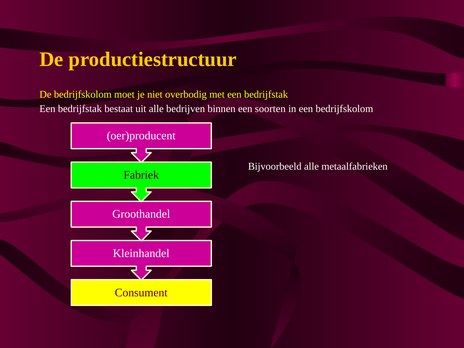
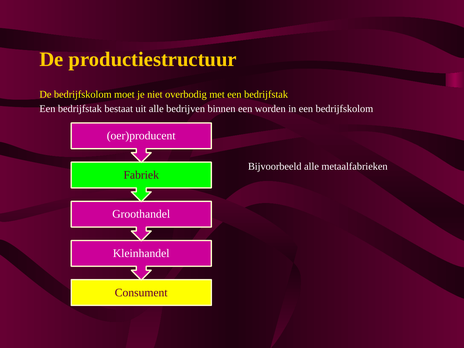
soorten: soorten -> worden (270, 109)
